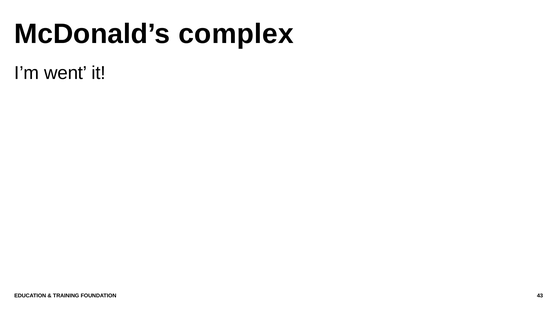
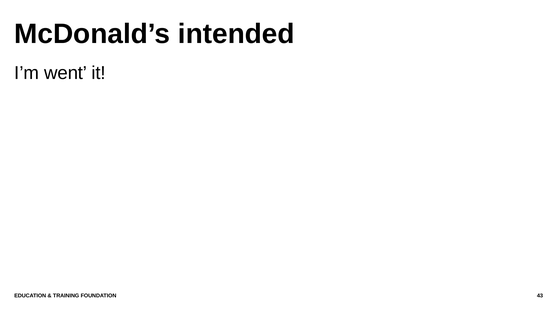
complex: complex -> intended (236, 34)
